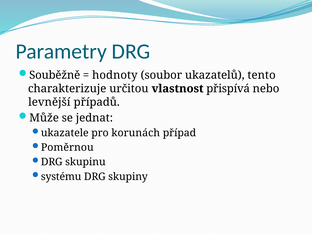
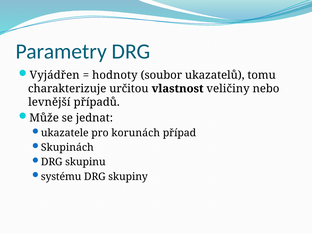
Souběžně: Souběžně -> Vyjádřen (55, 75)
tento: tento -> tomu (262, 75)
přispívá: přispívá -> veličiny (228, 89)
Poměrnou: Poměrnou -> Skupinách (67, 147)
